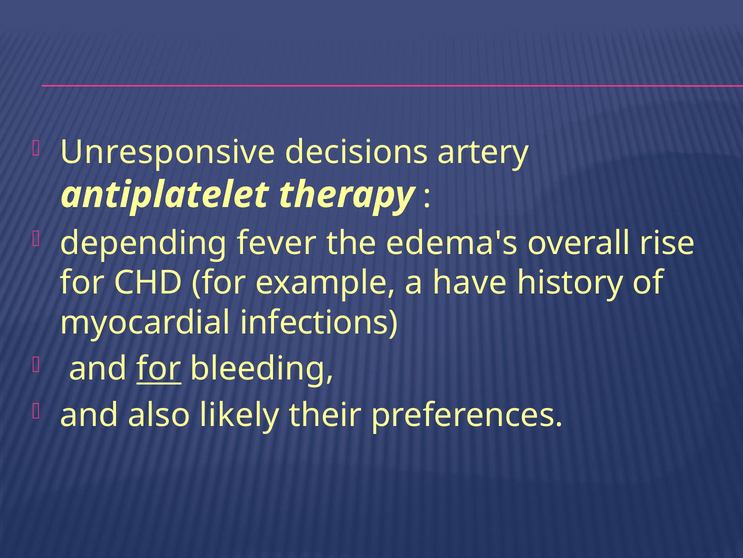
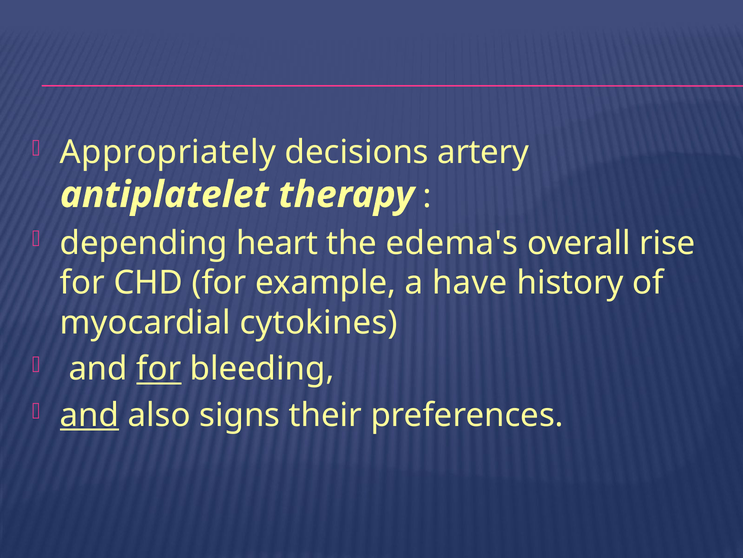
Unresponsive: Unresponsive -> Appropriately (168, 152)
fever: fever -> heart (277, 243)
infections: infections -> cytokines (319, 322)
and underline: none -> present (90, 415)
likely: likely -> signs (240, 415)
